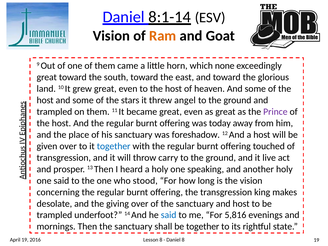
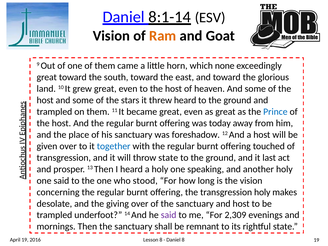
threw angel: angel -> heard (185, 100)
Prince colour: purple -> blue (275, 112)
throw carry: carry -> state (168, 158)
live: live -> last (269, 158)
transgression king: king -> holy (262, 192)
said colour: blue -> purple (169, 215)
5,816: 5,816 -> 2,309 (235, 215)
be together: together -> remnant (203, 227)
